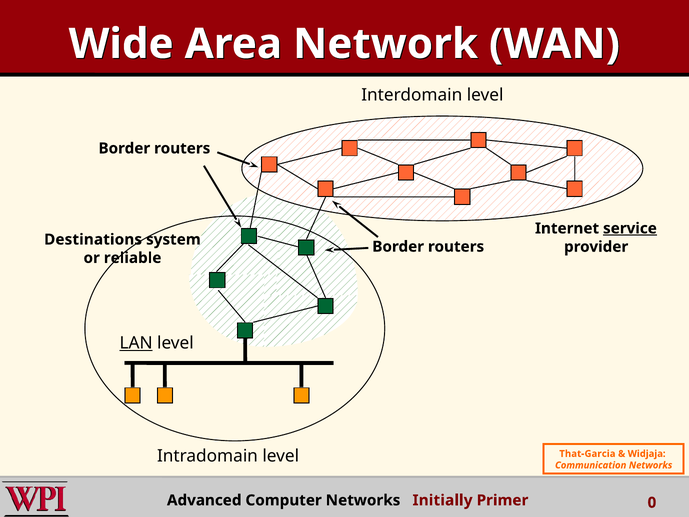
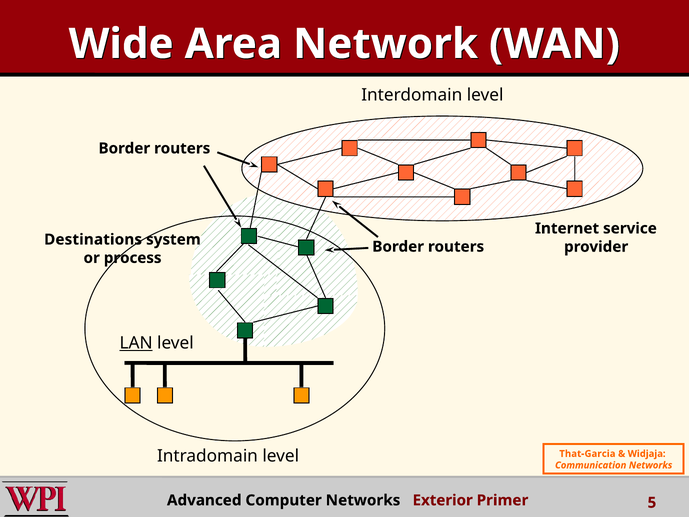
service underline: present -> none (630, 228)
reliable: reliable -> process (133, 258)
Initially: Initially -> Exterior (443, 500)
0: 0 -> 5 (652, 502)
